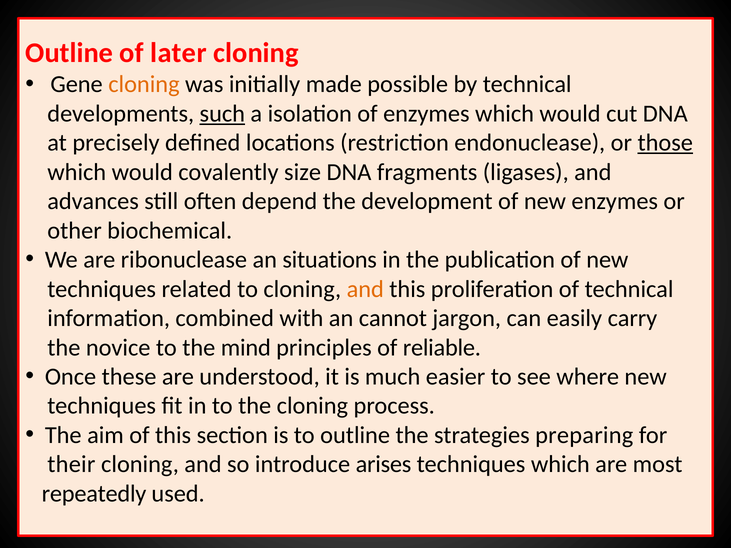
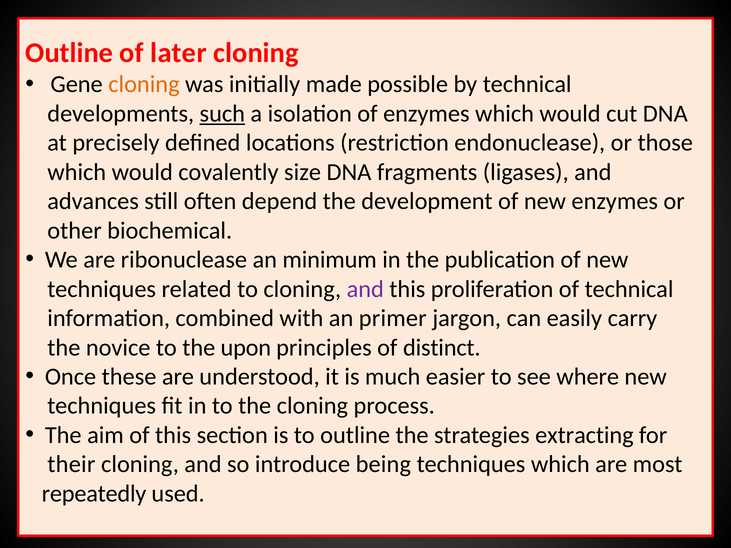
those underline: present -> none (665, 143)
situations: situations -> minimum (330, 260)
and colour: orange -> purple (365, 289)
cannot: cannot -> primer (393, 318)
mind: mind -> upon (246, 348)
reliable: reliable -> distinct (442, 348)
preparing: preparing -> extracting (584, 435)
arises: arises -> being (383, 465)
